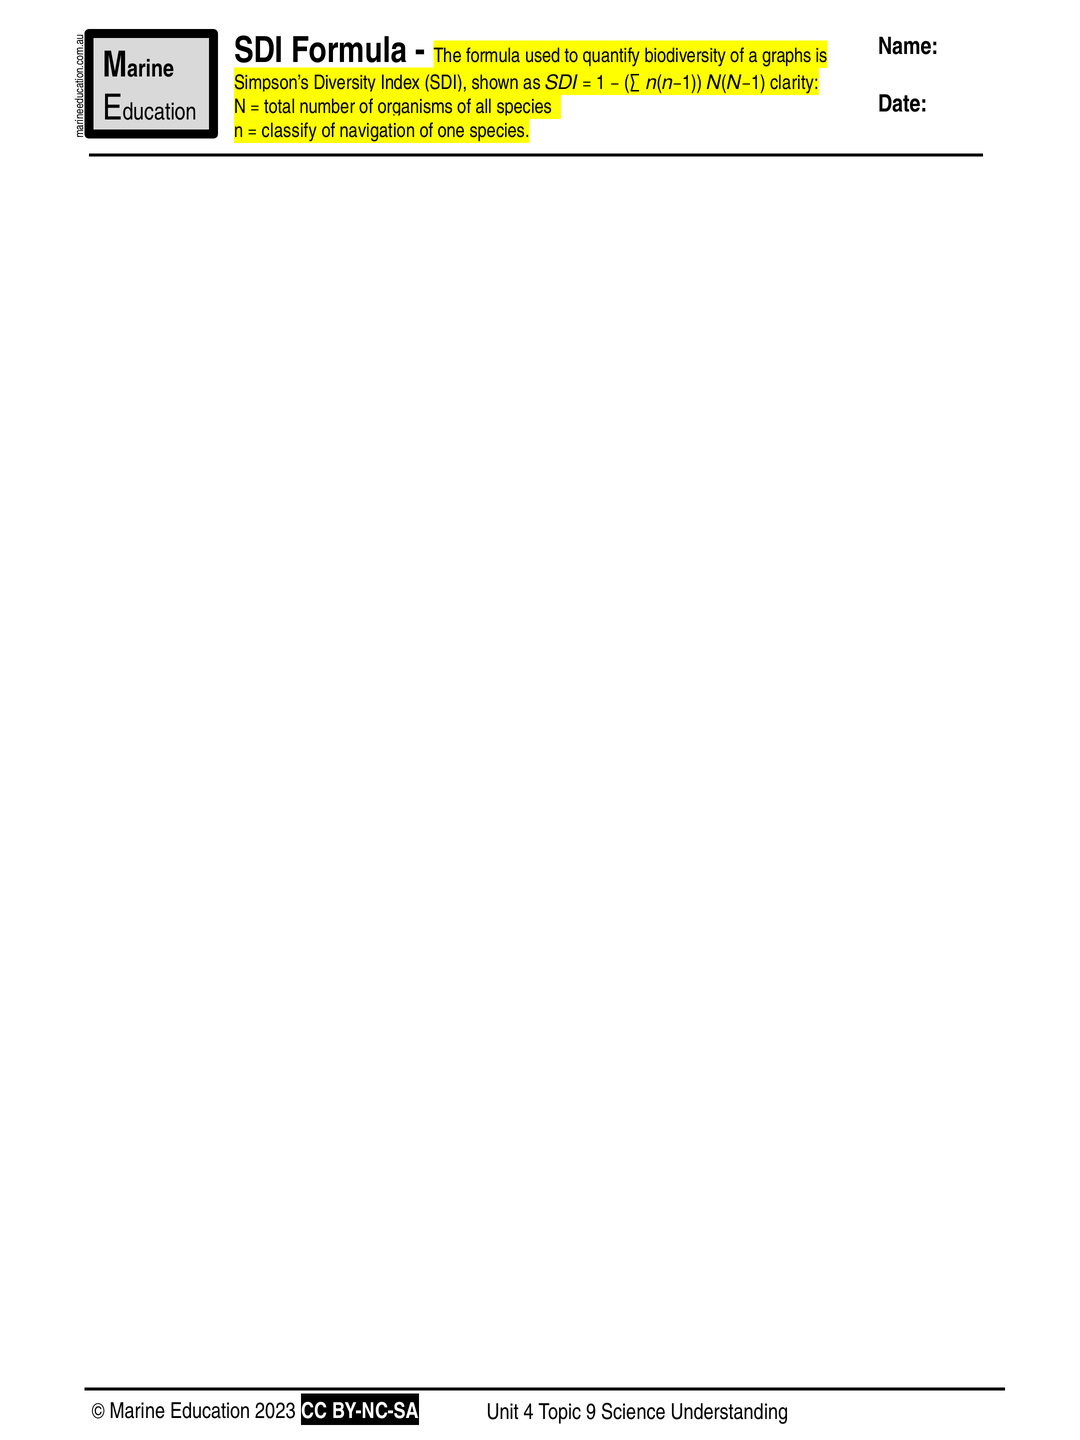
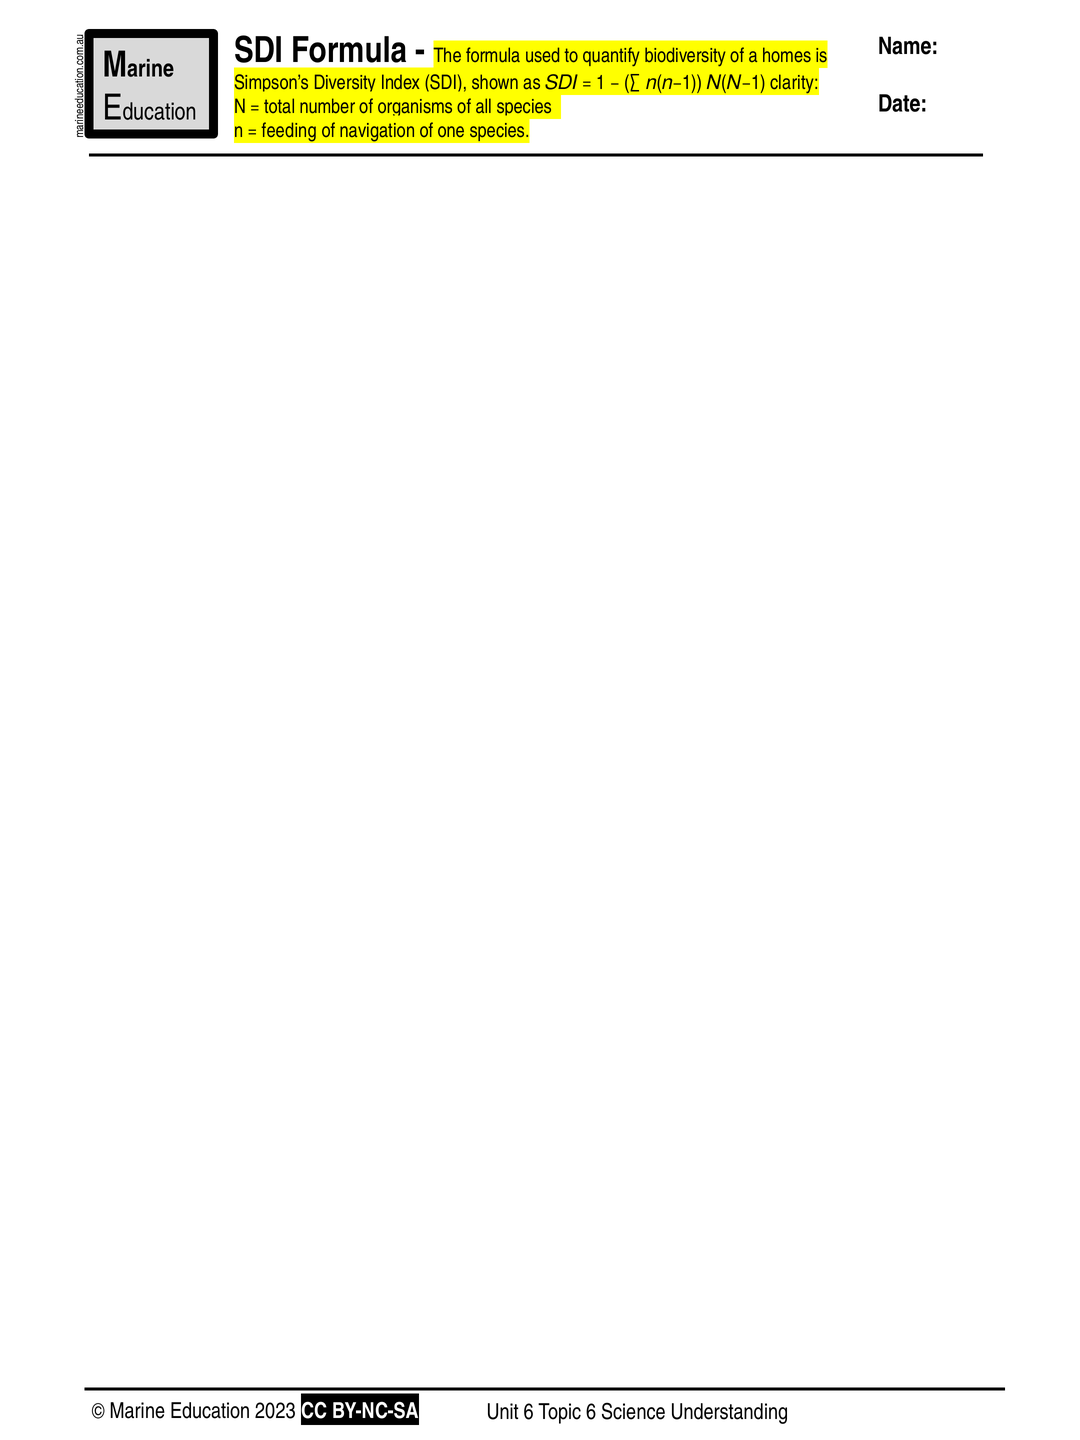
graphs: graphs -> homes (787, 56)
classify: classify -> feeding (289, 131)
Unit 4: 4 -> 6 (529, 1412)
Topic 9: 9 -> 6 (591, 1412)
